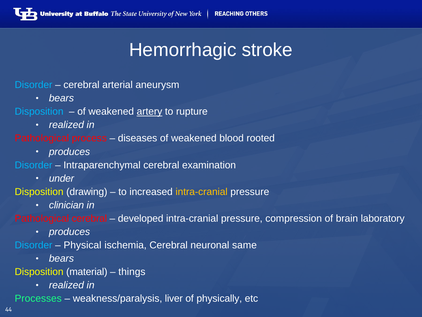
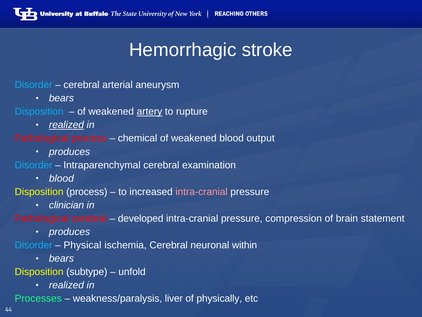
realized underline: none -> present (66, 125)
diseases: diseases -> chemical (138, 138)
rooted: rooted -> output (261, 138)
under: under -> blood (61, 178)
Disposition drawing: drawing -> process (87, 191)
intra-cranial colour: yellow -> pink (202, 191)
laboratory: laboratory -> statement (383, 218)
same: same -> within (245, 245)
material: material -> subtype (87, 272)
things: things -> unfold (132, 272)
